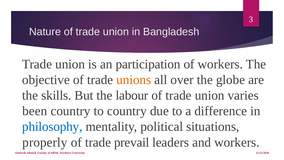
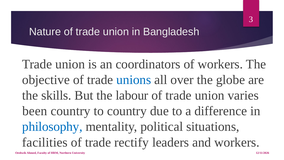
participation: participation -> coordinators (148, 64)
unions colour: orange -> blue (134, 80)
properly: properly -> facilities (45, 142)
prevail: prevail -> rectify (132, 142)
